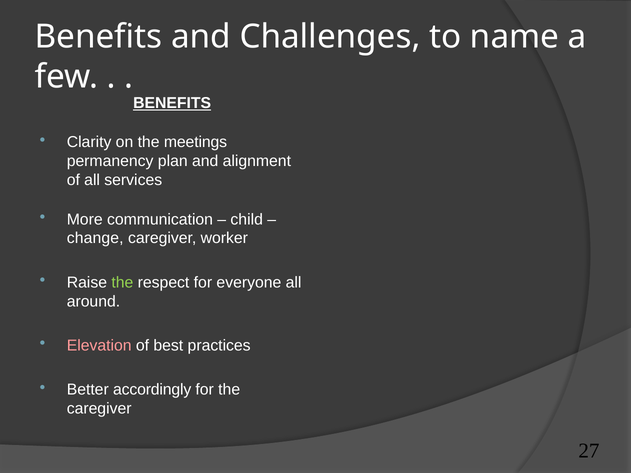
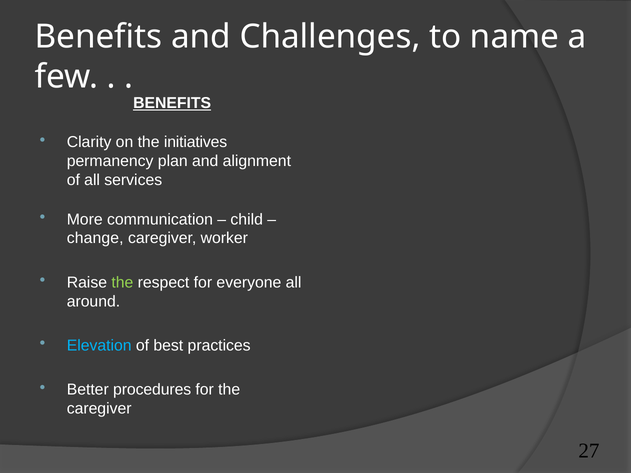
meetings: meetings -> initiatives (196, 142)
Elevation colour: pink -> light blue (99, 346)
accordingly: accordingly -> procedures (152, 390)
